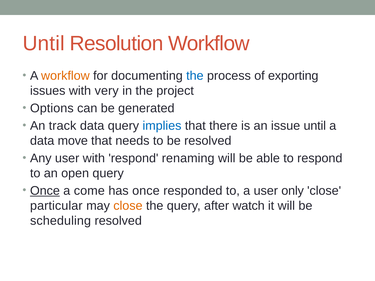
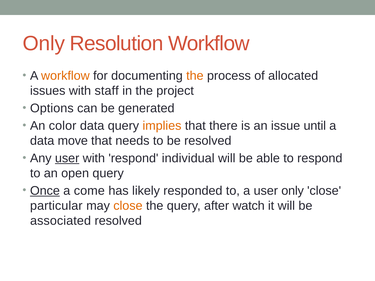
Until: Until -> Only (44, 44)
the colour: blue -> orange (195, 76)
exporting: exporting -> allocated (293, 76)
very: very -> staff (107, 91)
track: track -> color (63, 126)
implies colour: blue -> orange (162, 126)
user underline: none -> present (67, 158)
renaming: renaming -> individual (188, 158)
has once: once -> likely (146, 191)
scheduling: scheduling -> associated (61, 221)
